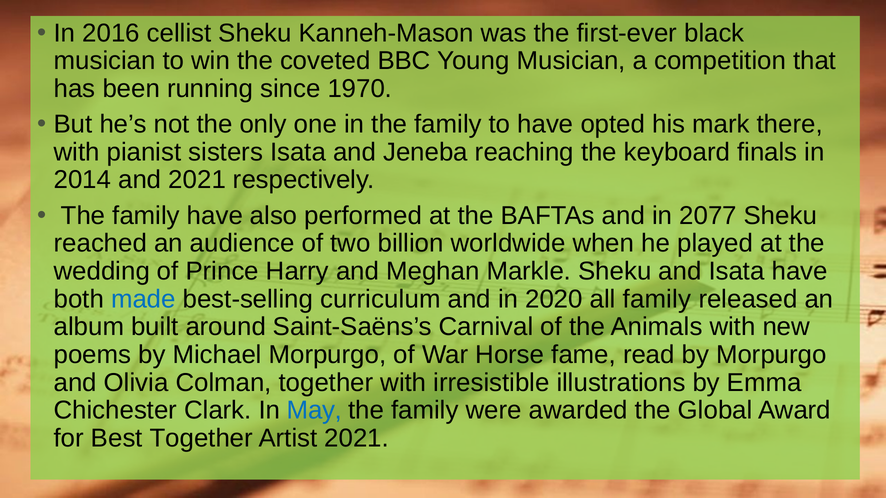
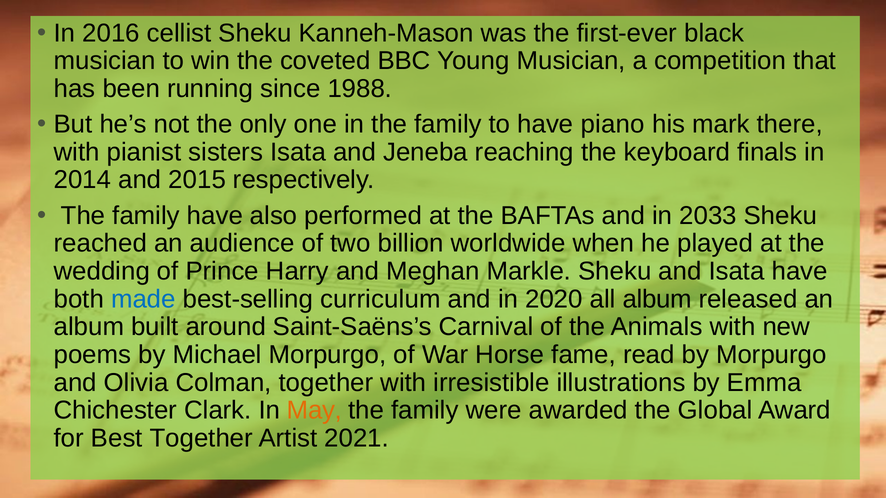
1970: 1970 -> 1988 (360, 89)
opted: opted -> piano (613, 124)
and 2021: 2021 -> 2015 (197, 180)
2077: 2077 -> 2033 (708, 216)
all family: family -> album (657, 299)
May colour: blue -> orange (314, 411)
